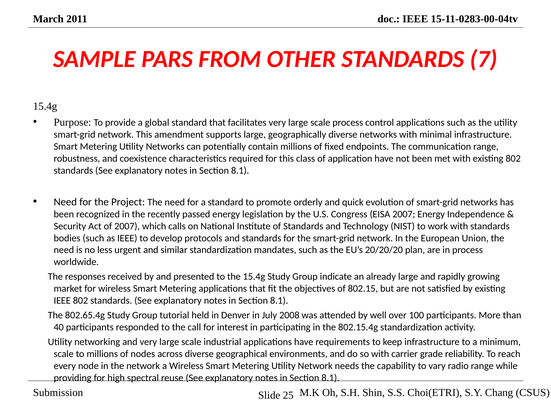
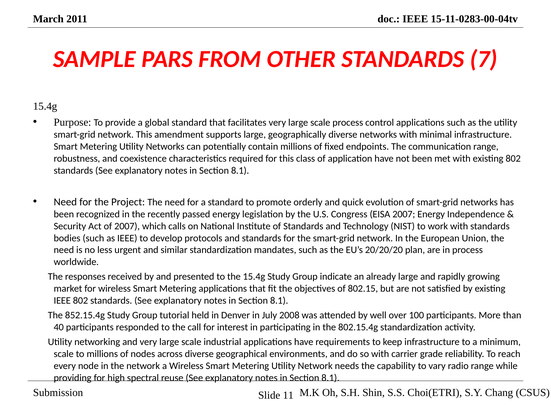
802.65.4g: 802.65.4g -> 852.15.4g (85, 315)
25: 25 -> 11 (288, 396)
